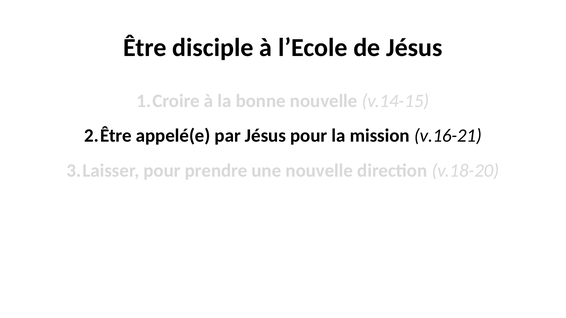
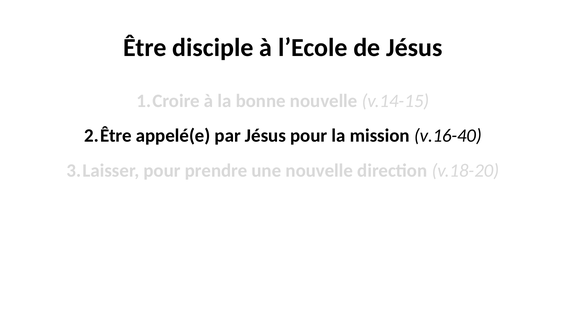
v.16-21: v.16-21 -> v.16-40 (448, 136)
